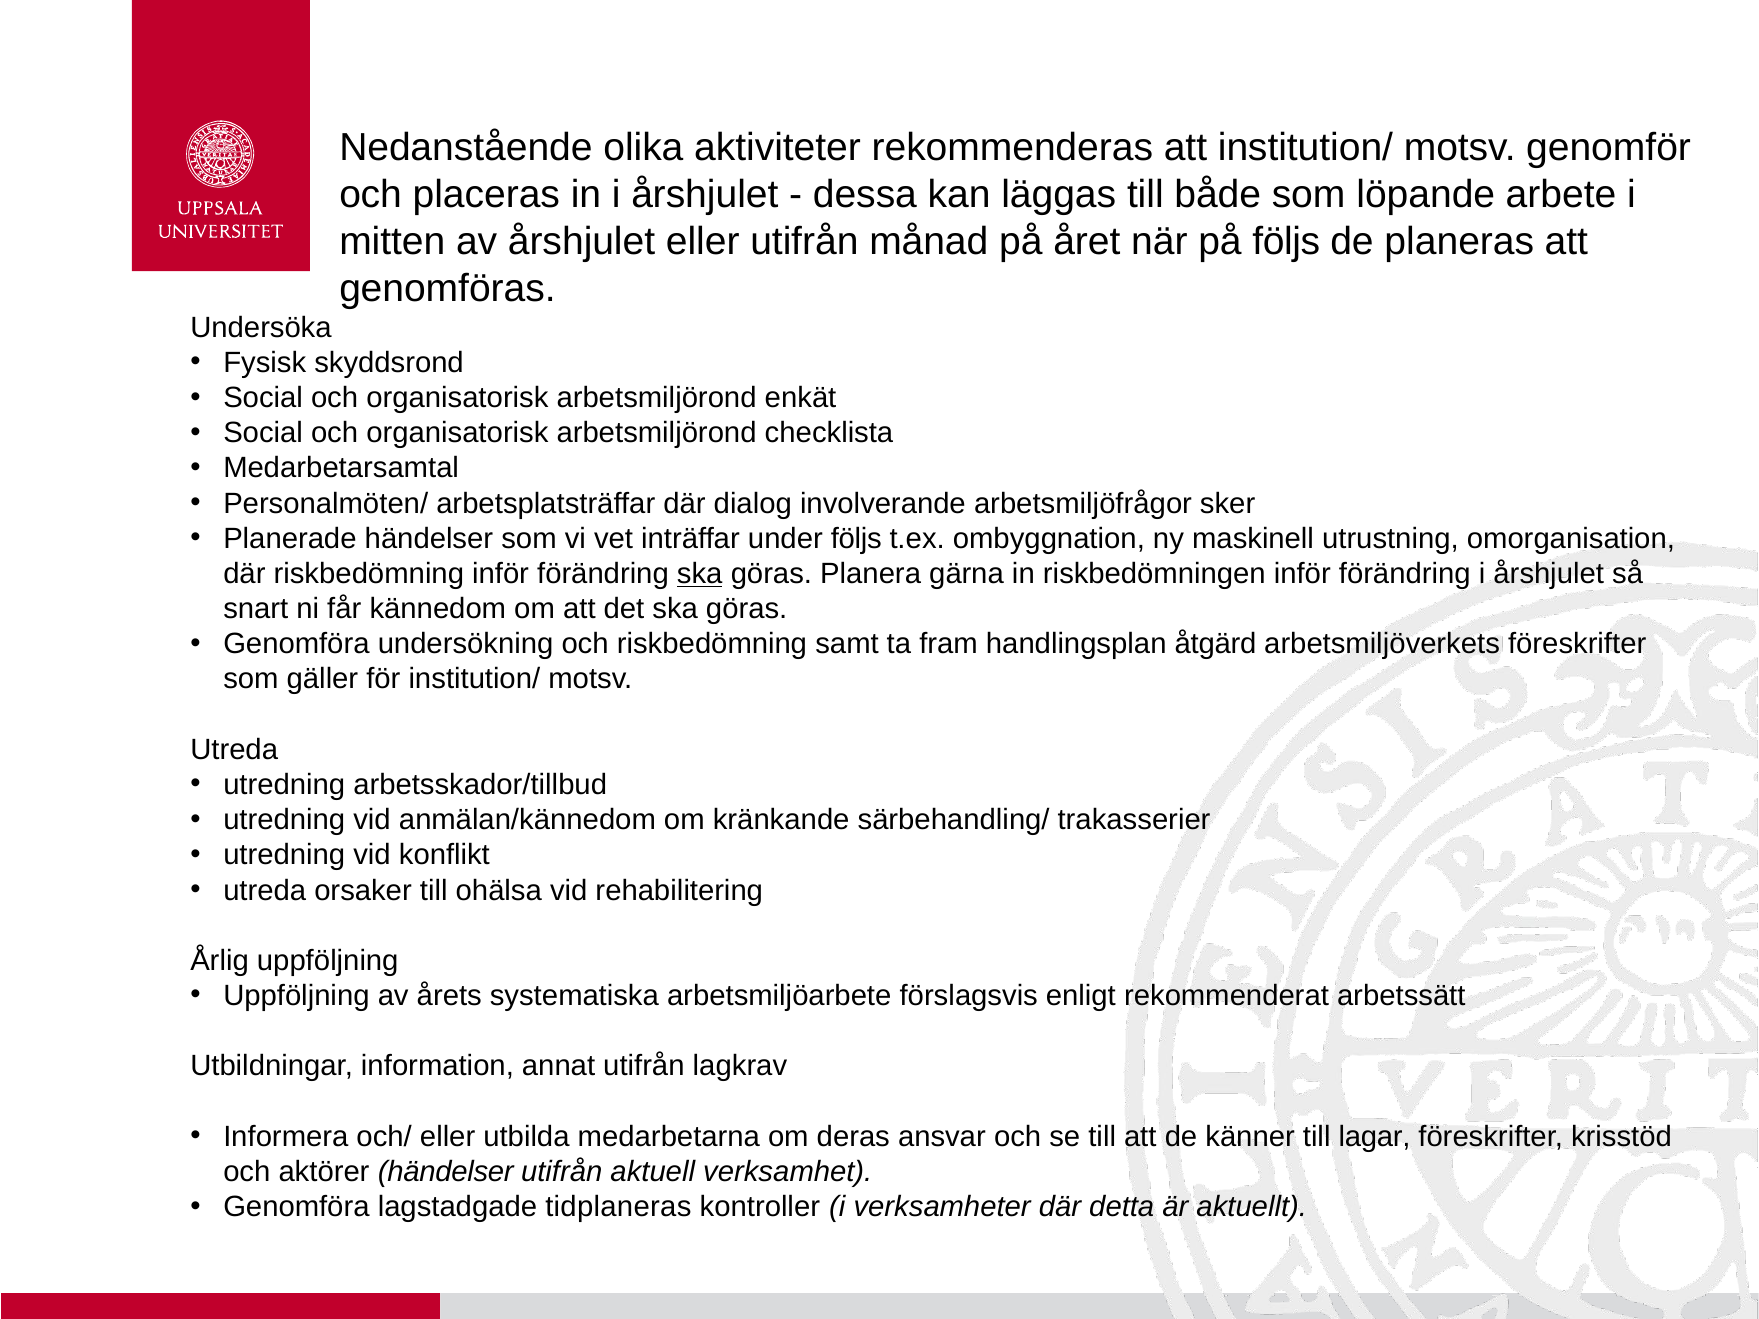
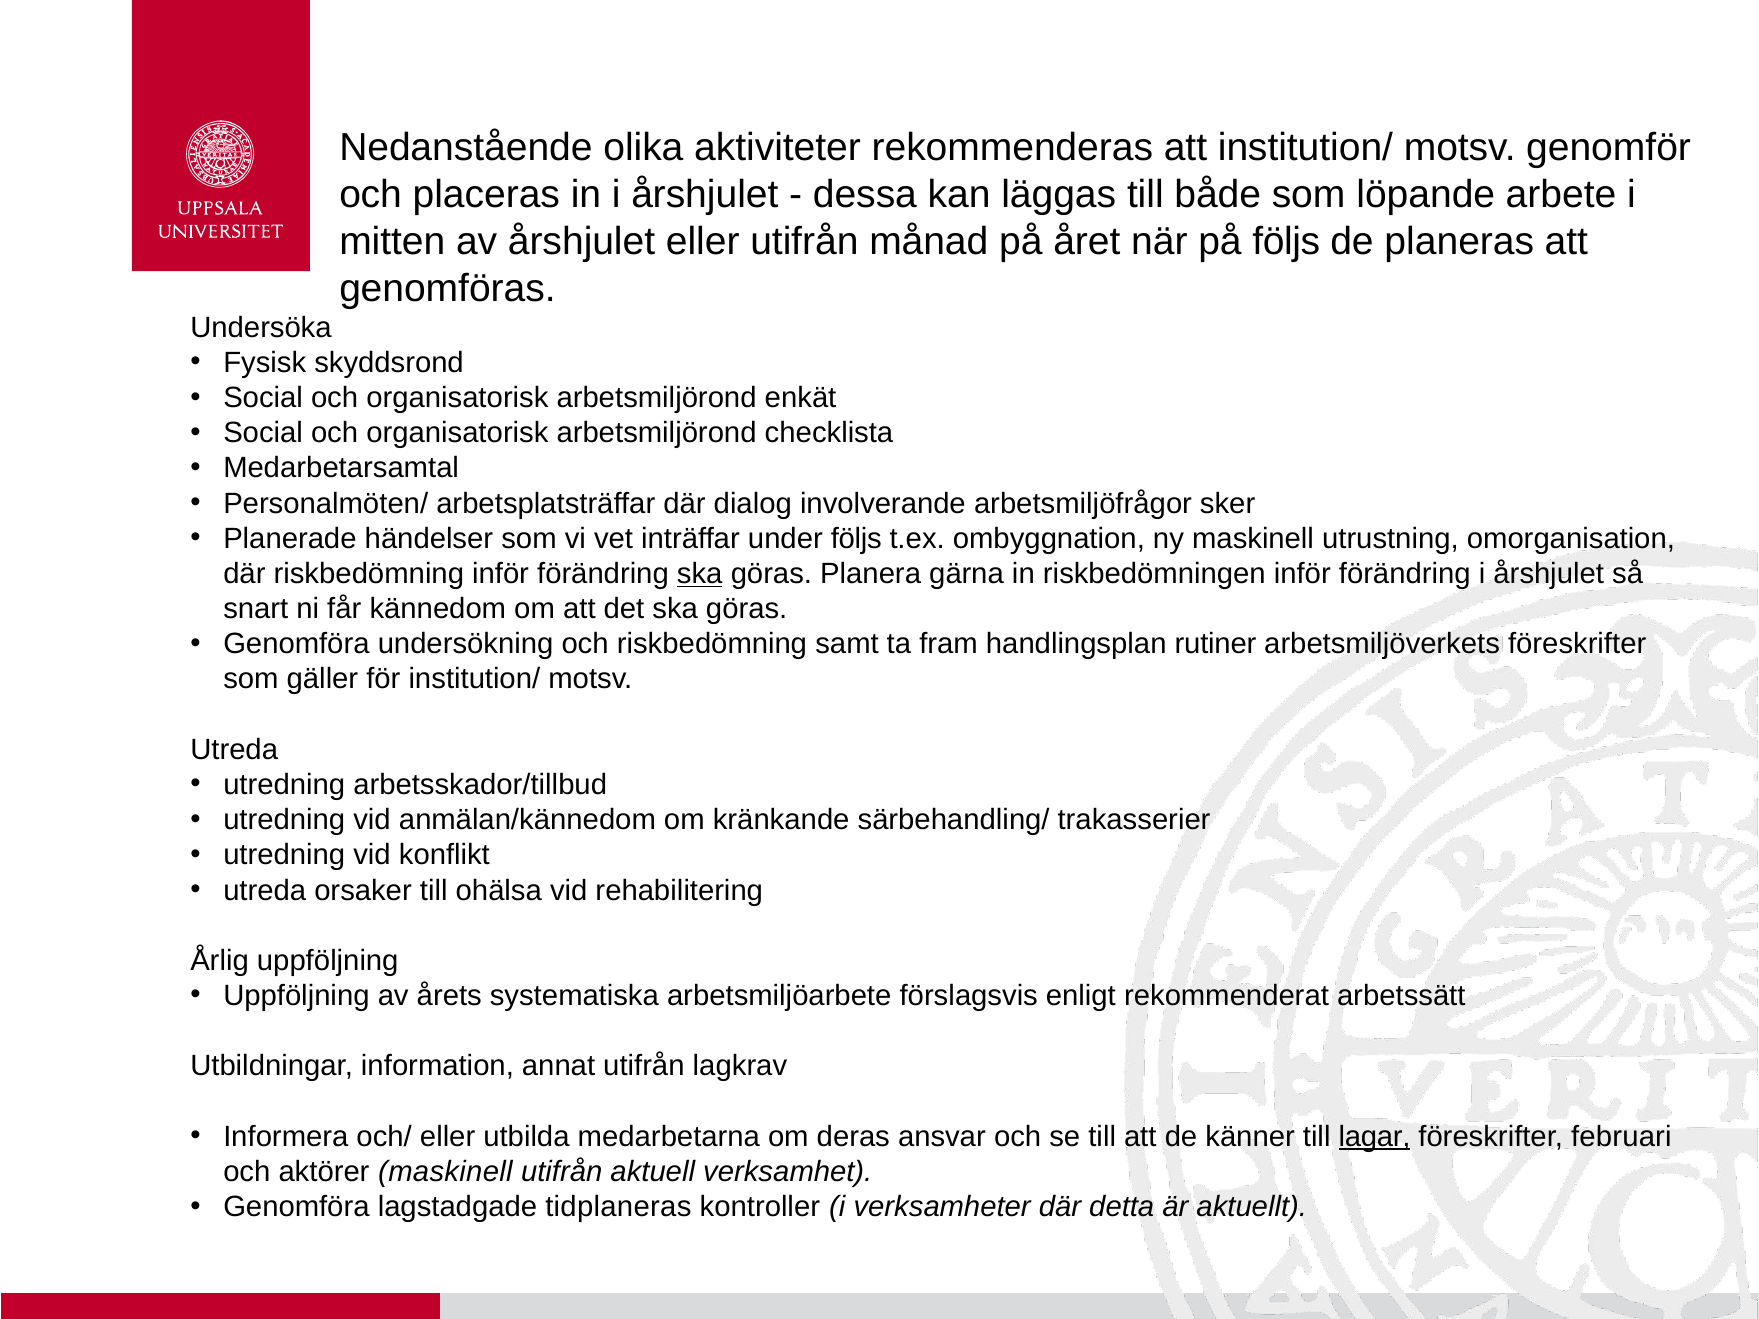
åtgärd: åtgärd -> rutiner (1216, 644)
lagar underline: none -> present (1375, 1137)
krisstöd: krisstöd -> februari (1621, 1137)
aktörer händelser: händelser -> maskinell (445, 1172)
